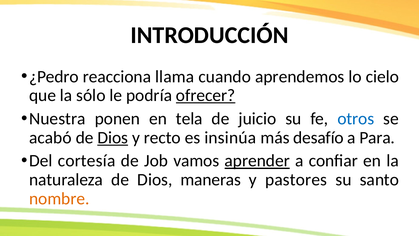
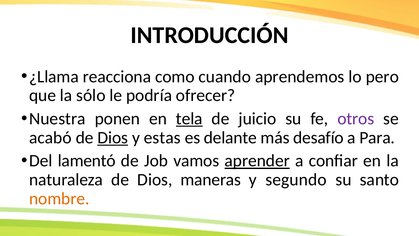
¿Pedro: ¿Pedro -> ¿Llama (54, 76)
llama: llama -> como (175, 76)
cielo: cielo -> pero (382, 76)
ofrecer underline: present -> none (206, 95)
tela underline: none -> present (189, 119)
otros colour: blue -> purple (356, 119)
recto: recto -> estas (162, 137)
insinúa: insinúa -> delante (230, 137)
cortesía: cortesía -> lamentó (87, 161)
pastores: pastores -> segundo (296, 179)
